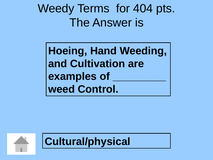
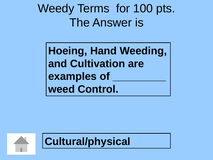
404: 404 -> 100 (143, 8)
